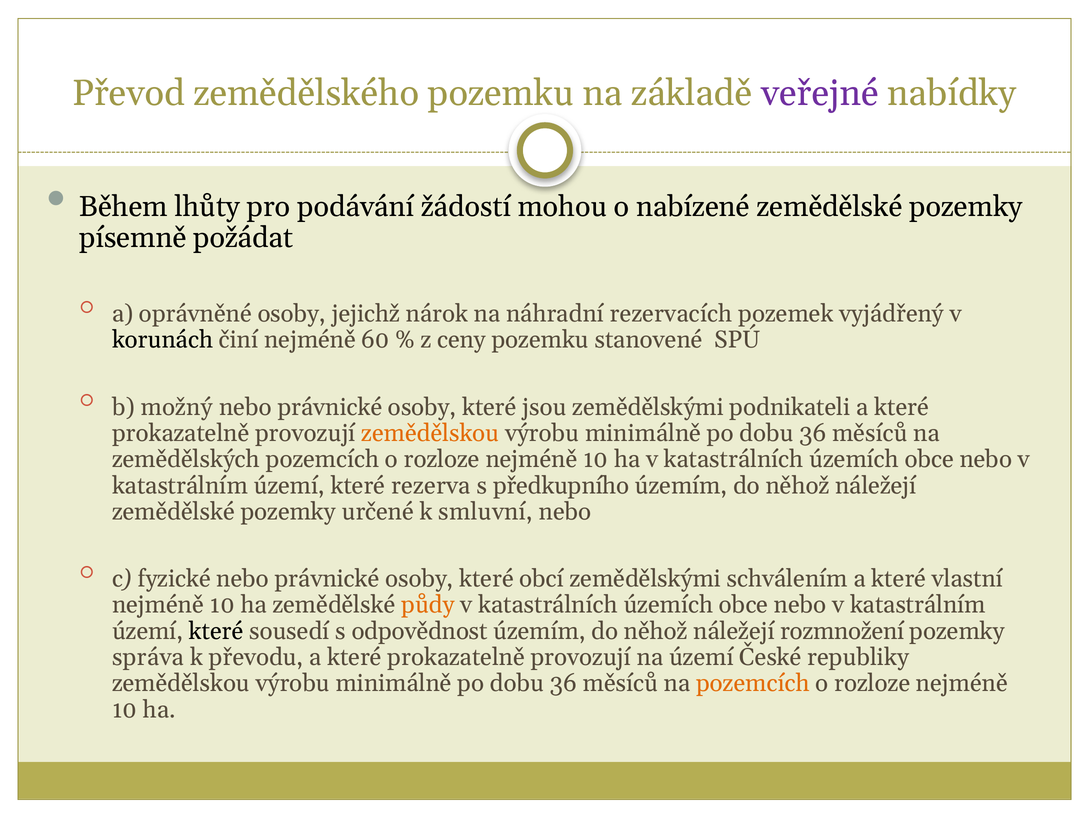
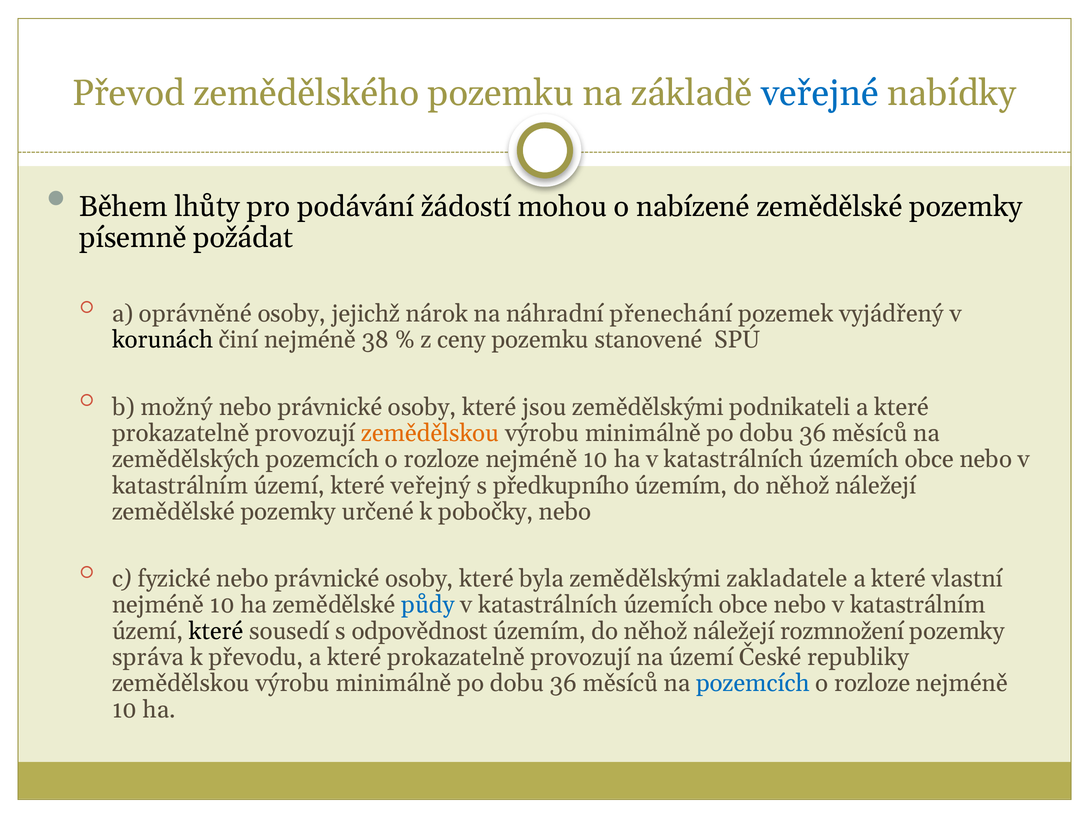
veřejné colour: purple -> blue (820, 93)
rezervacích: rezervacích -> přenechání (671, 314)
60: 60 -> 38 (375, 340)
rezerva: rezerva -> veřejný (431, 485)
smluvní: smluvní -> pobočky (486, 511)
obcí: obcí -> byla (542, 578)
schválením: schválením -> zakladatele (787, 578)
půdy colour: orange -> blue (428, 605)
pozemcích colour: orange -> blue (753, 683)
